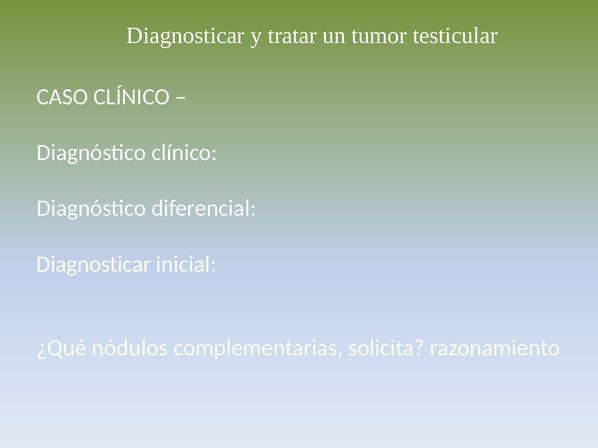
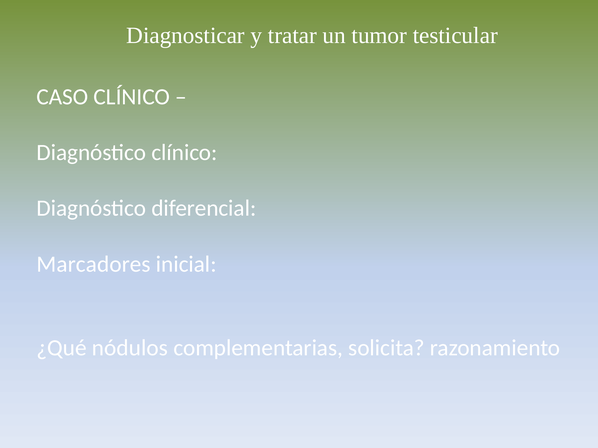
Diagnosticar: Diagnosticar -> Marcadores (94, 264)
